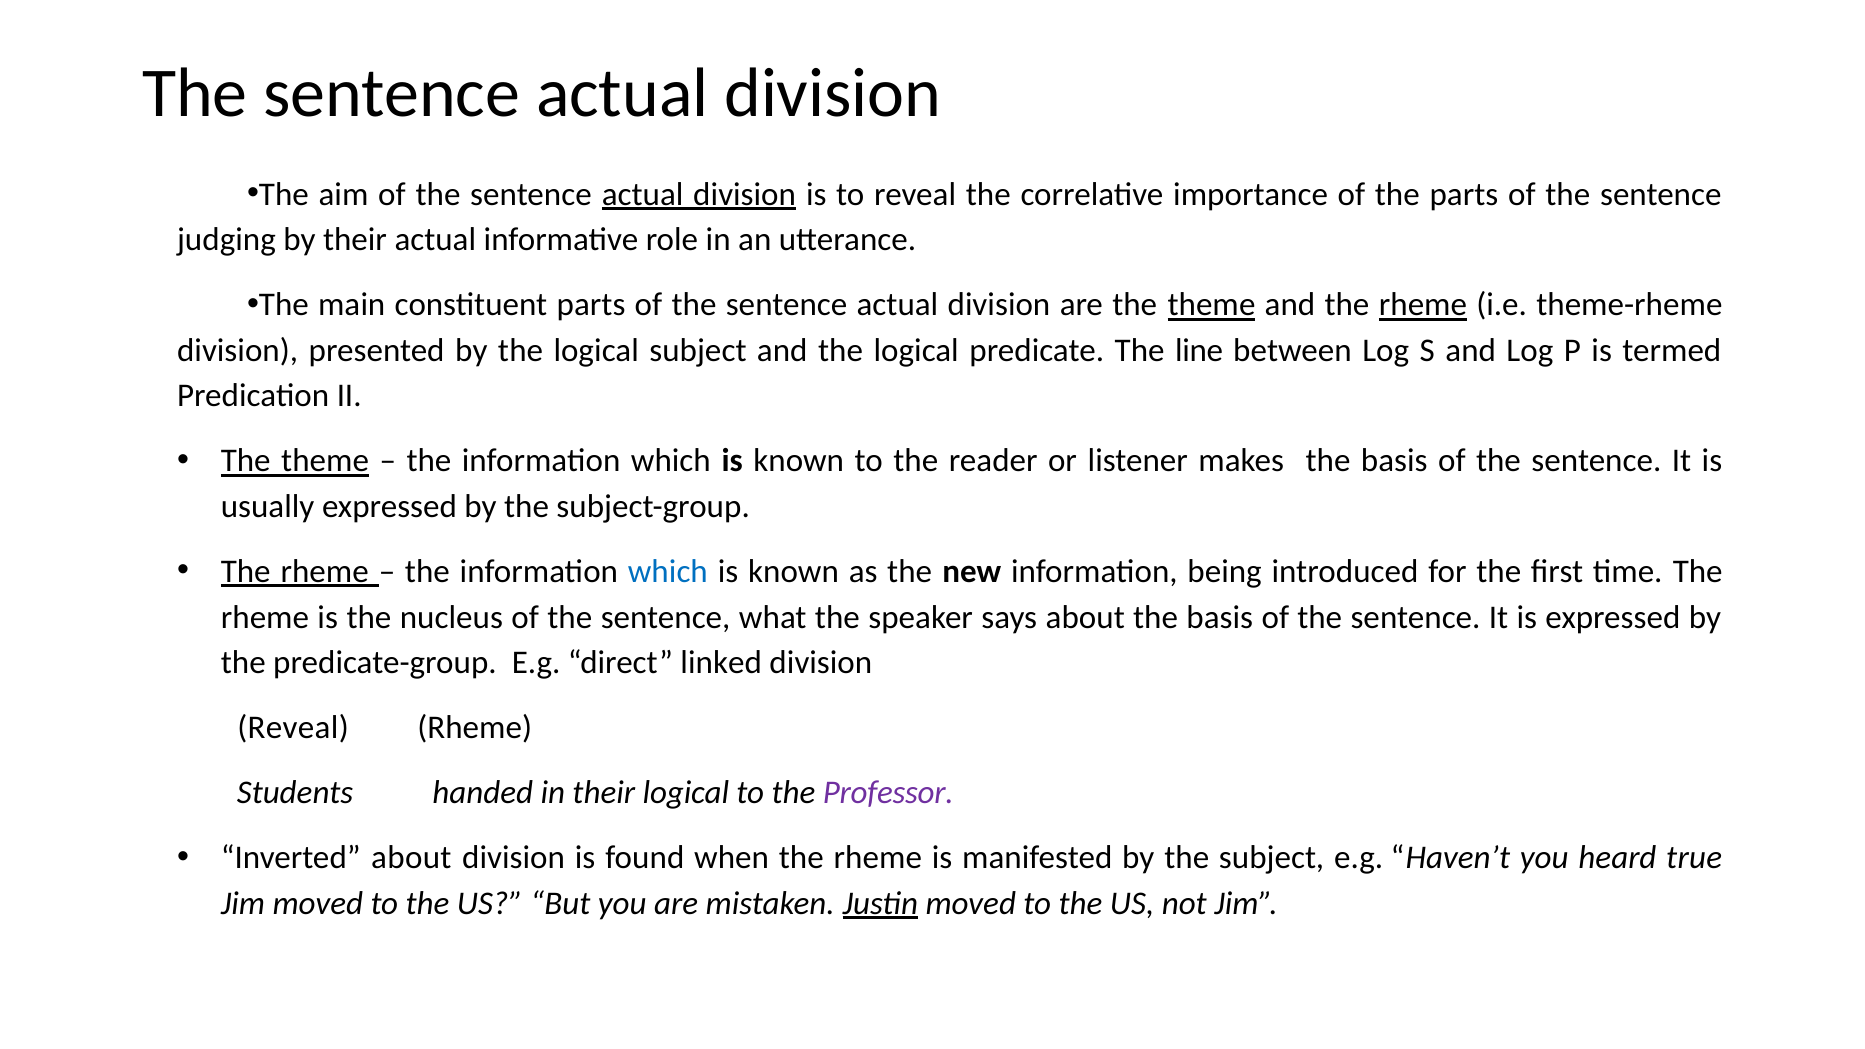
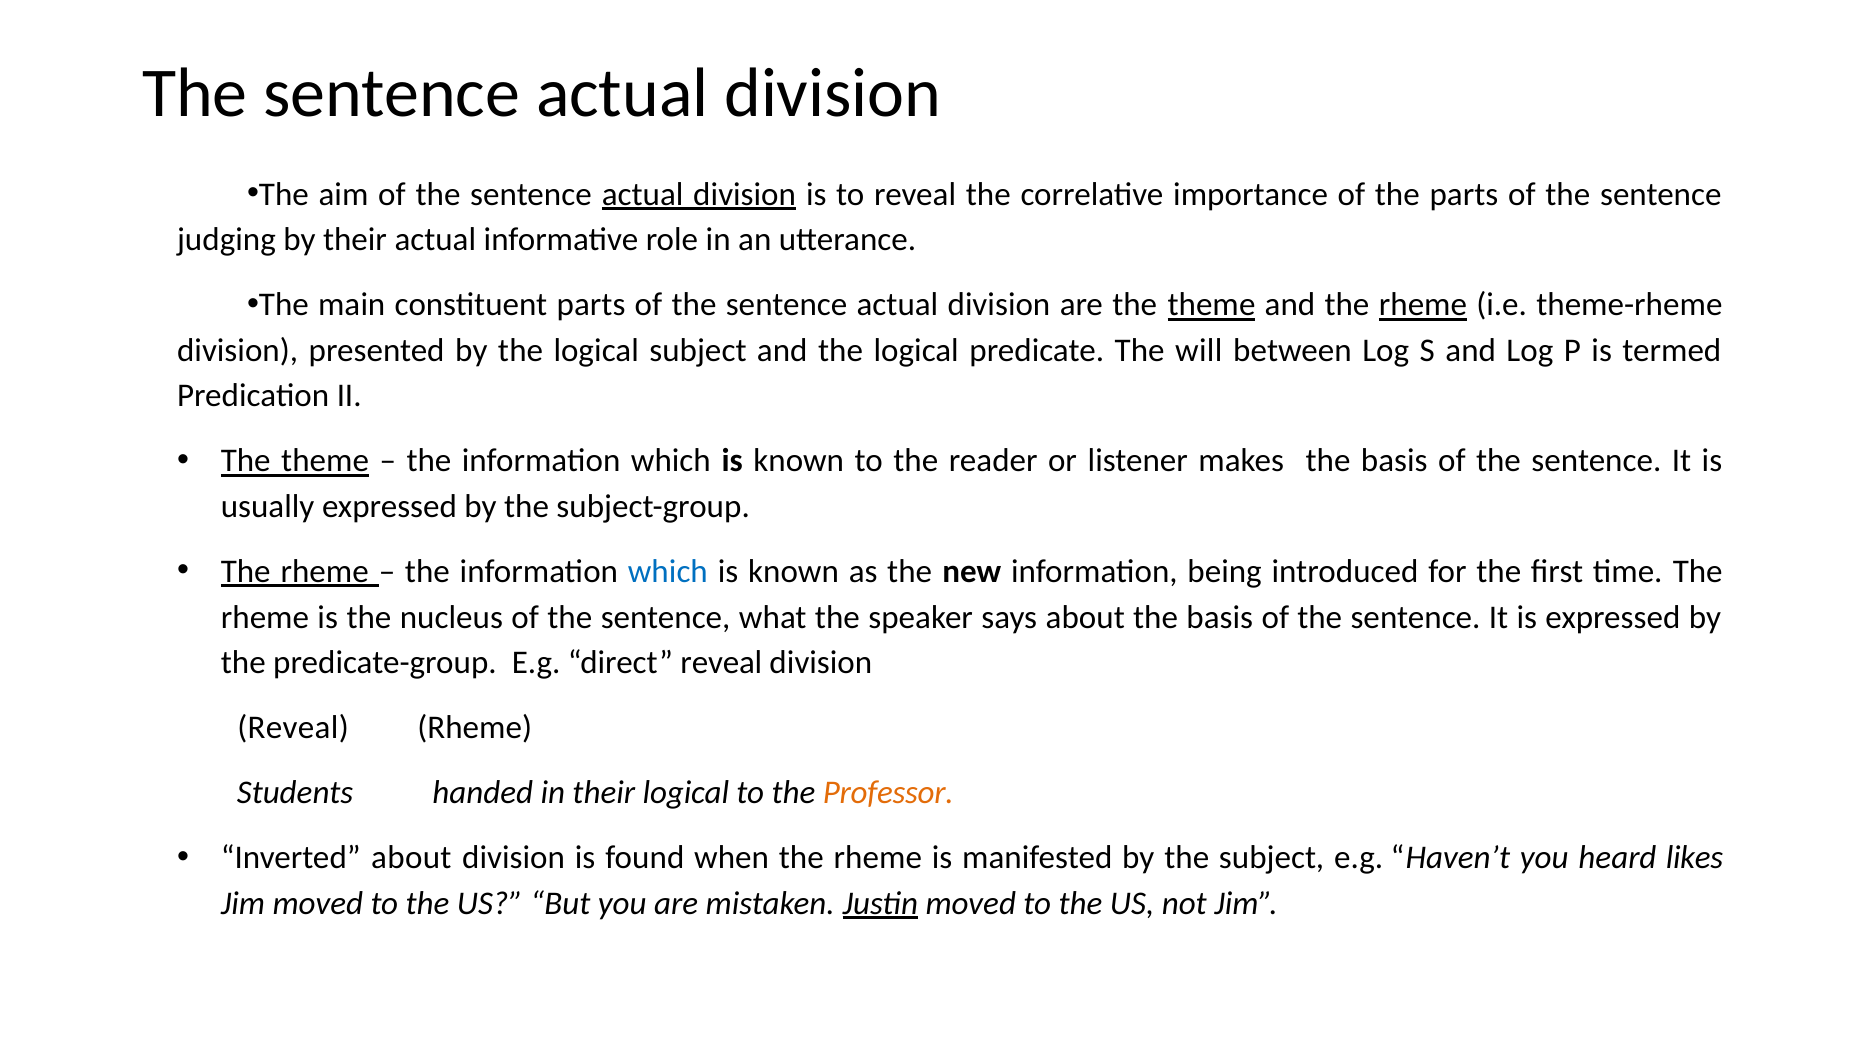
line: line -> will (1199, 351)
direct linked: linked -> reveal (721, 663)
Professor colour: purple -> orange (888, 793)
true: true -> likes (1694, 858)
